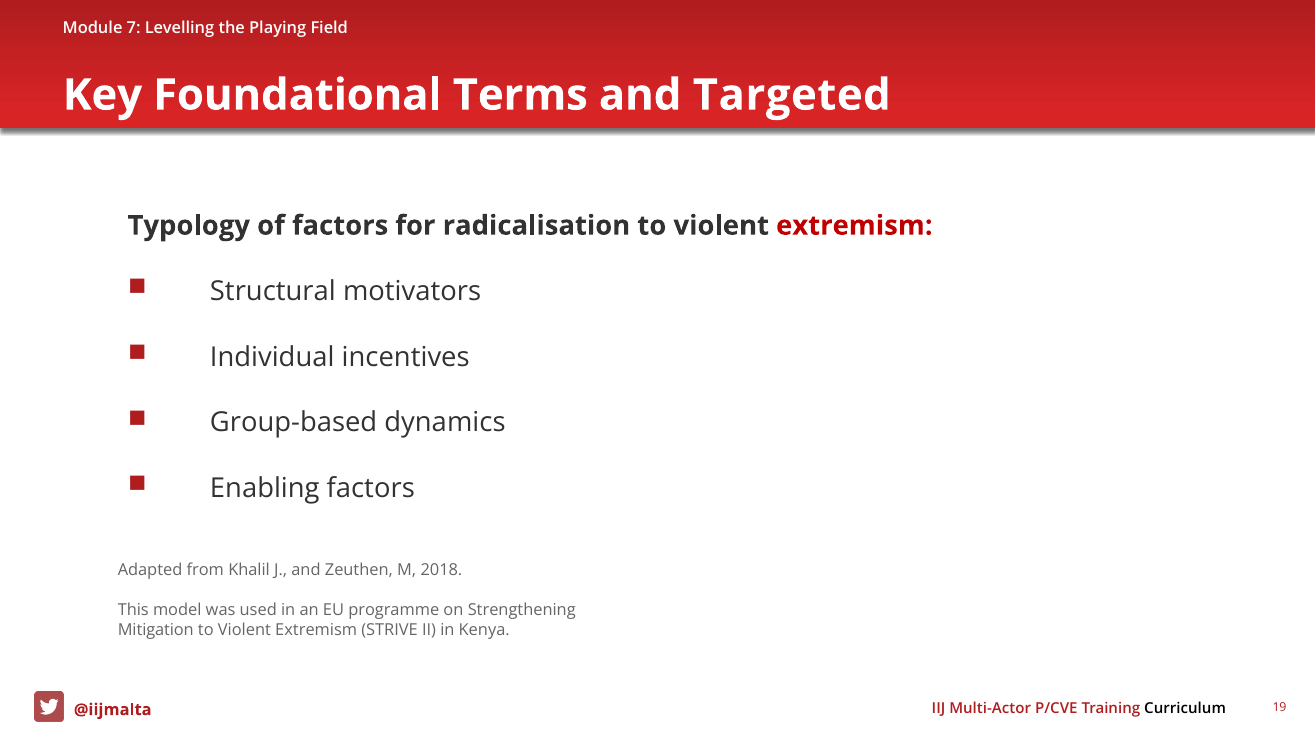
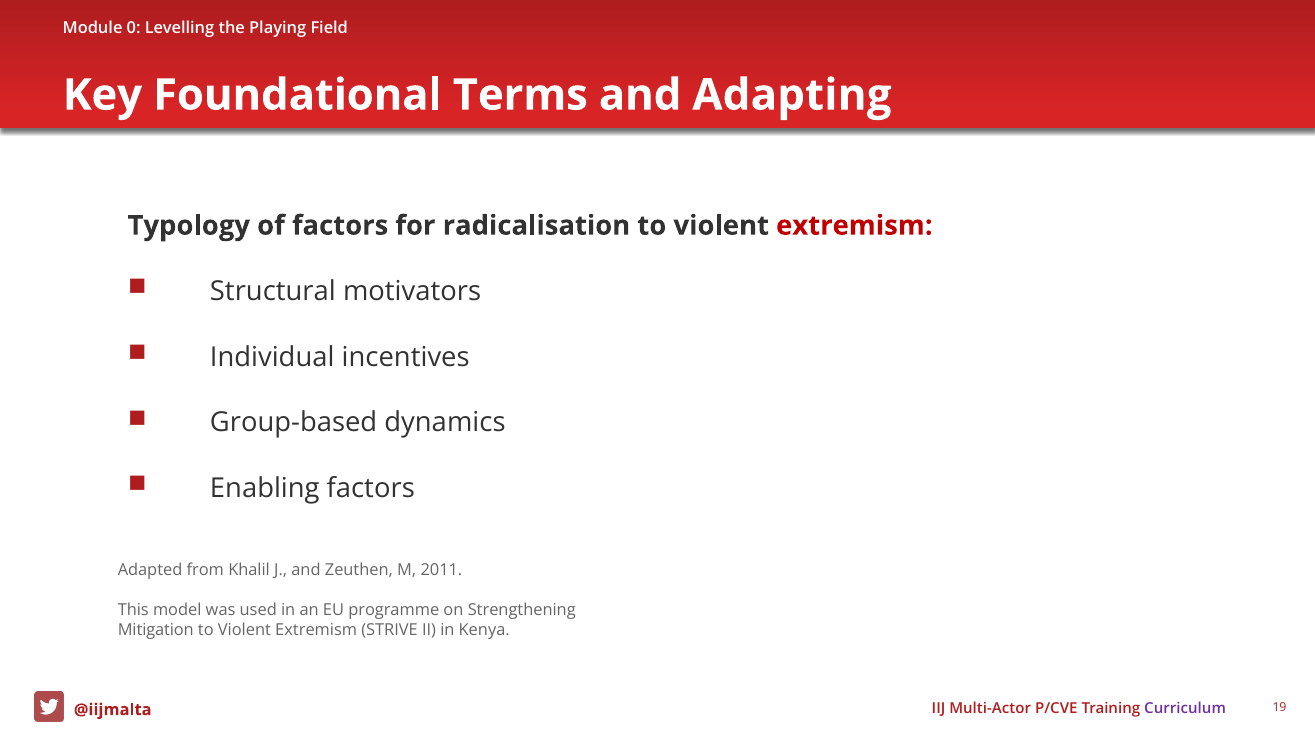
7: 7 -> 0 (134, 28)
Targeted: Targeted -> Adapting (792, 95)
2018: 2018 -> 2011 (441, 570)
Curriculum colour: black -> purple (1185, 708)
